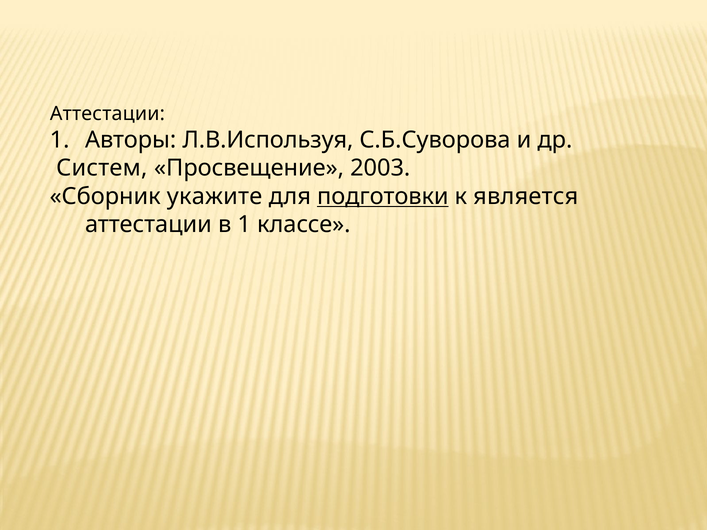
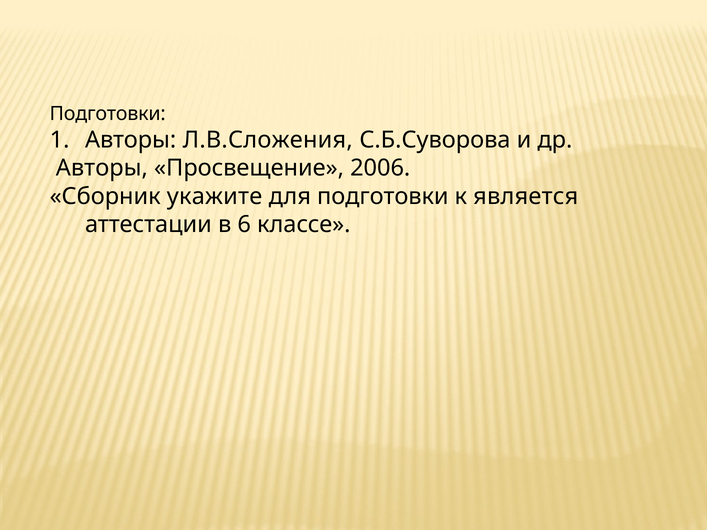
Аттестации: Аттестации -> Подготовки (108, 114)
Л.В.Используя: Л.В.Используя -> Л.В.Сложения (268, 140)
Систем: Систем -> Авторы (102, 168)
2003: 2003 -> 2006 (380, 168)
подготовки underline: present -> none (383, 196)
в 1: 1 -> 6 (244, 225)
